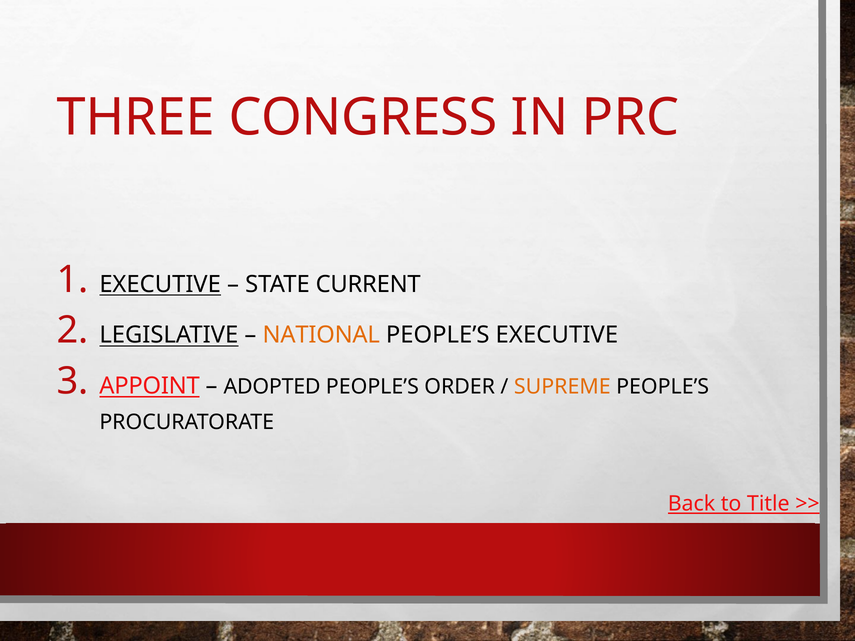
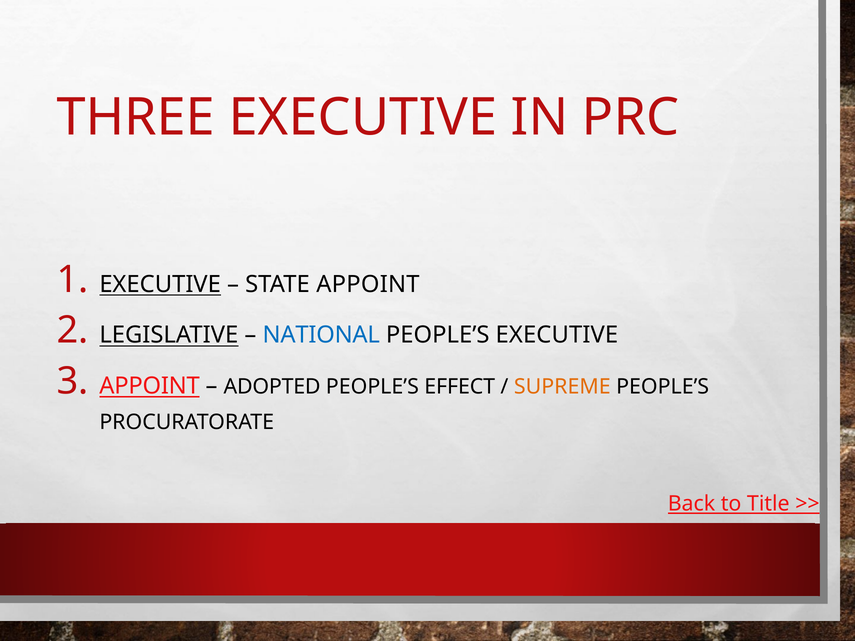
THREE CONGRESS: CONGRESS -> EXECUTIVE (363, 118)
STATE CURRENT: CURRENT -> APPOINT (368, 284)
NATIONAL colour: orange -> blue (321, 335)
ORDER: ORDER -> EFFECT (460, 387)
